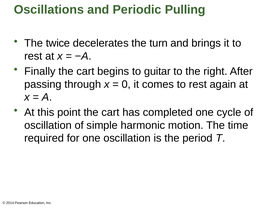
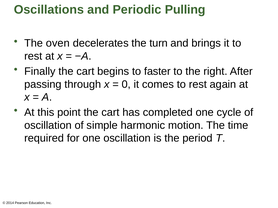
twice: twice -> oven (58, 43)
guitar: guitar -> faster (157, 71)
